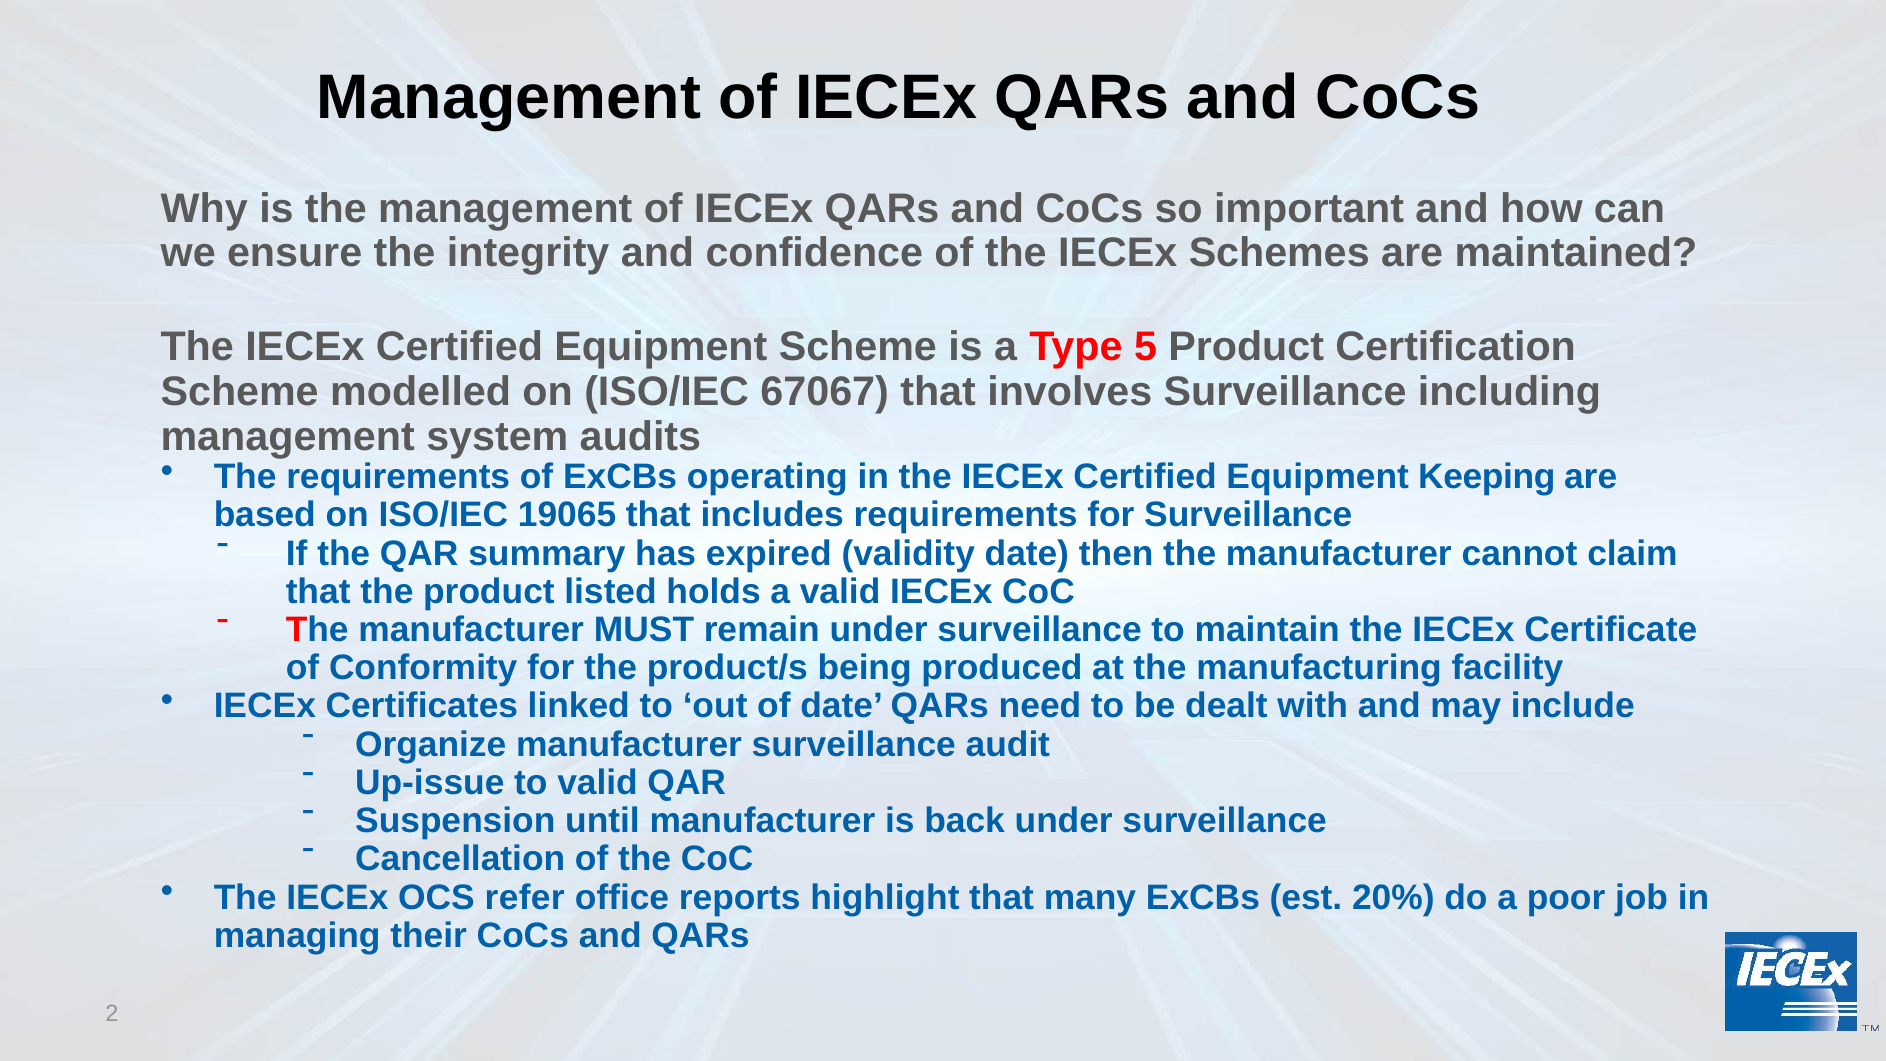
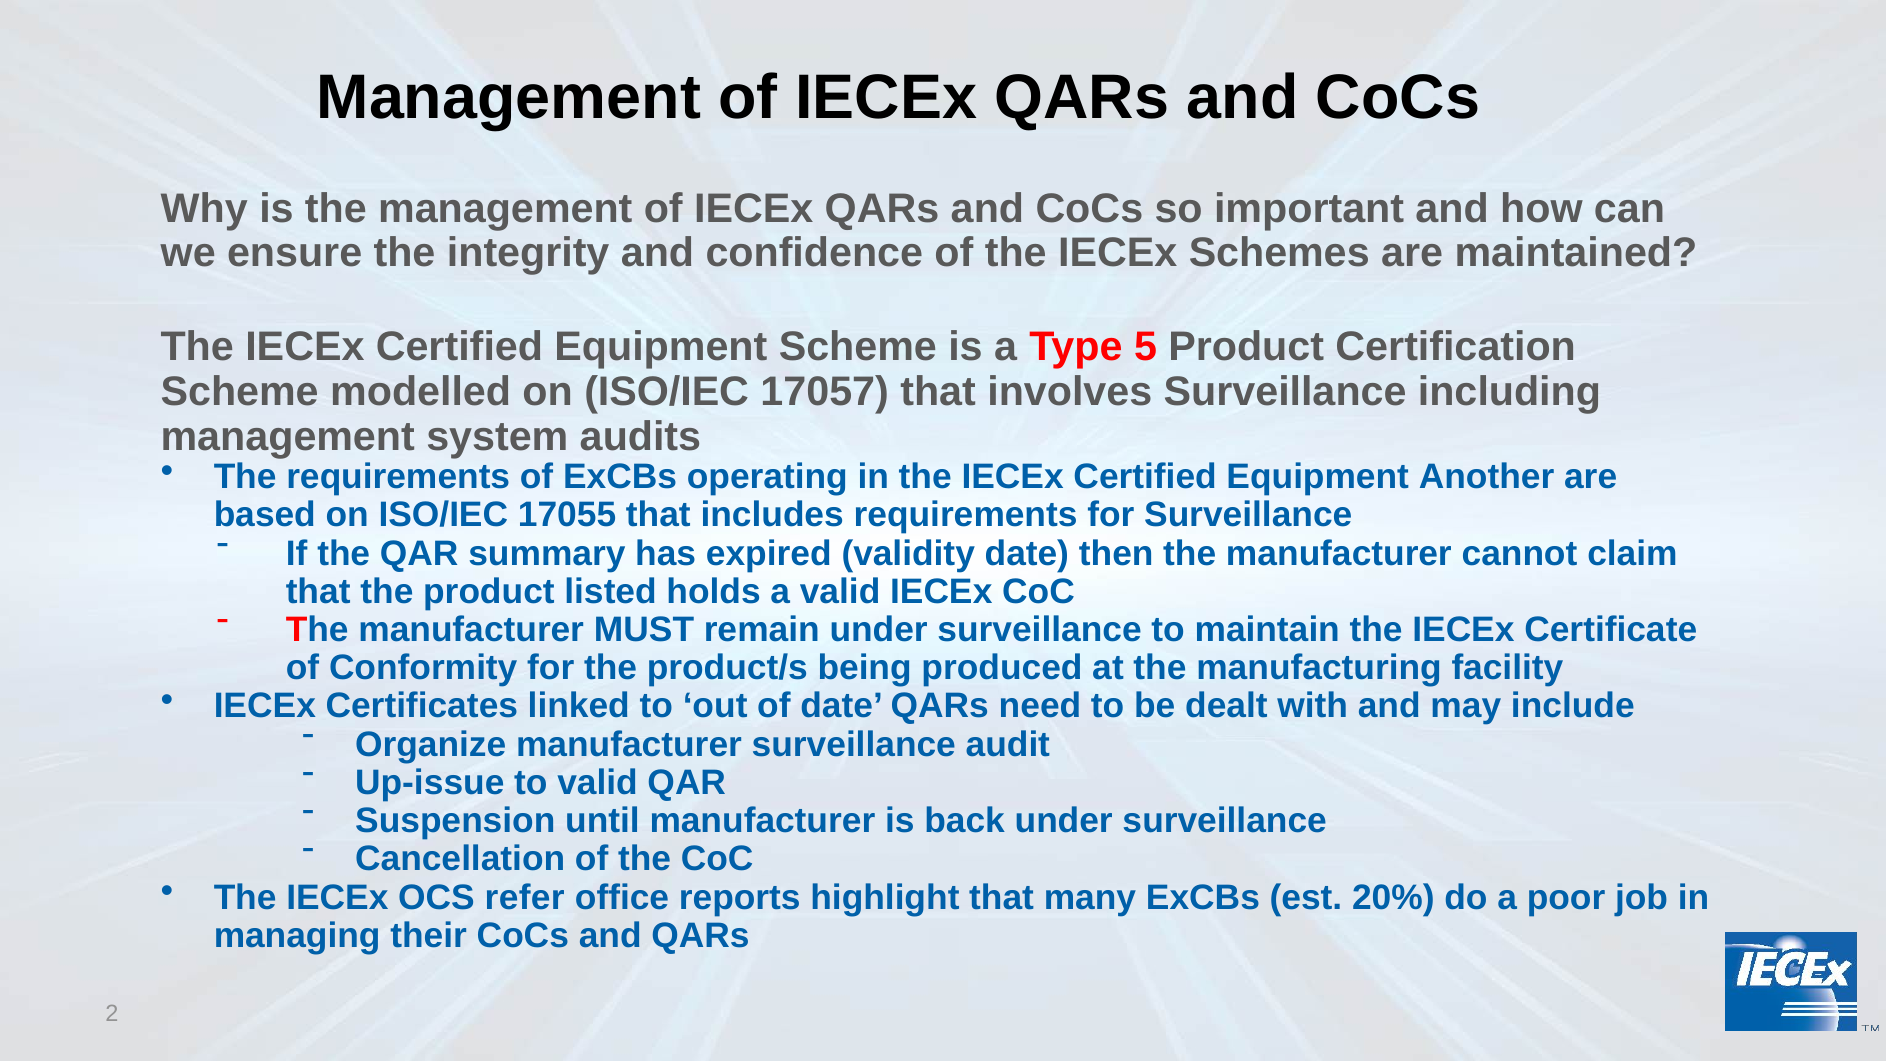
67067: 67067 -> 17057 (825, 392)
Keeping: Keeping -> Another (1487, 477)
19065: 19065 -> 17055 (567, 515)
